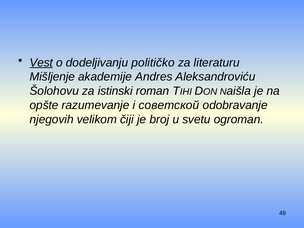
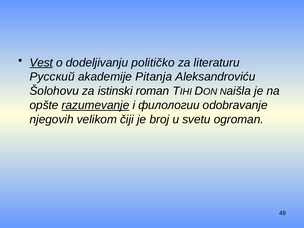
Mišljenje: Mišljenje -> Русский (52, 77)
Andres: Andres -> Pitanja (154, 77)
razumevanje underline: none -> present (96, 105)
советской: советской -> филологии (169, 105)
